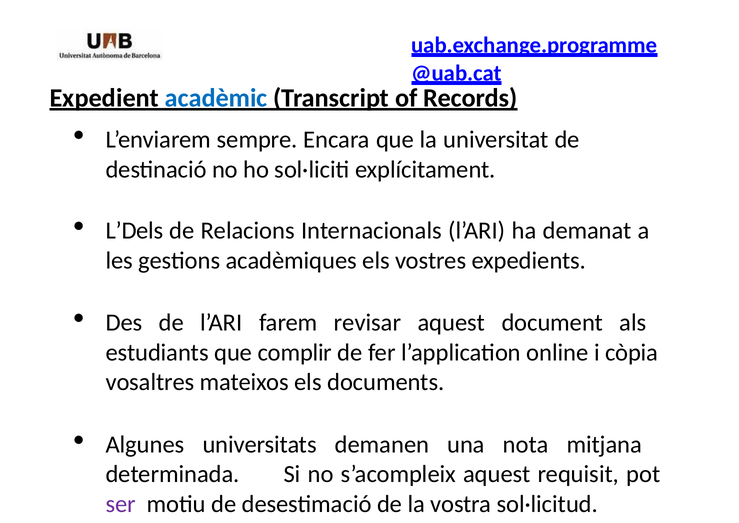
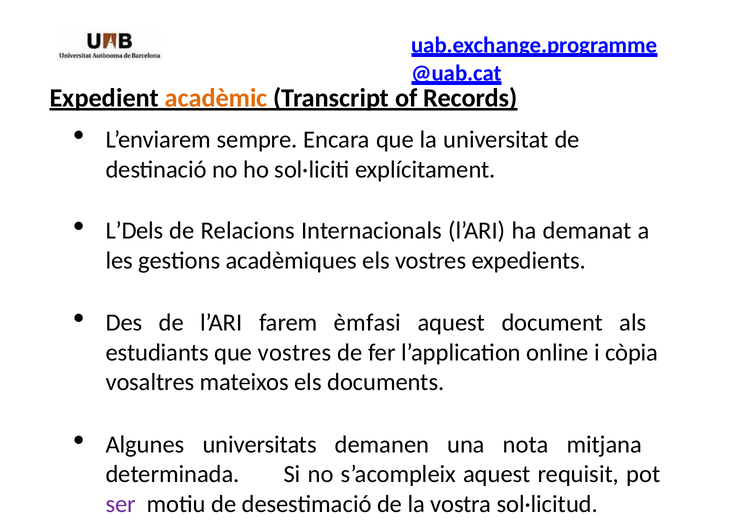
acadèmic colour: blue -> orange (216, 98)
revisar: revisar -> èmfasi (367, 323)
que complir: complir -> vostres (295, 352)
